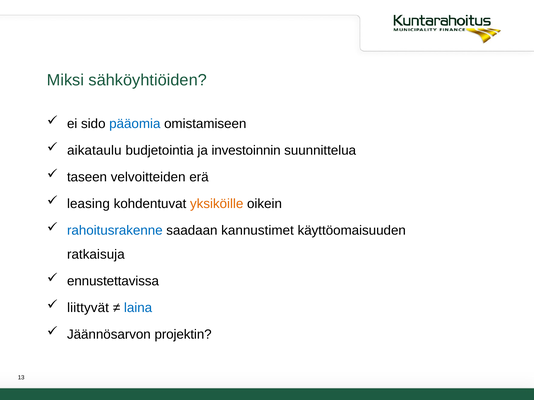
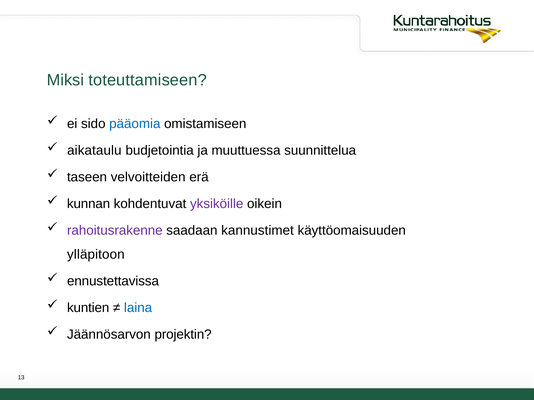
sähköyhtiöiden: sähköyhtiöiden -> toteuttamiseen (148, 80)
investoinnin: investoinnin -> muuttuessa (246, 151)
leasing: leasing -> kunnan (89, 204)
yksiköille colour: orange -> purple (217, 204)
rahoitusrakenne colour: blue -> purple (115, 231)
ratkaisuja: ratkaisuja -> ylläpitoon (96, 255)
liittyvät: liittyvät -> kuntien (88, 308)
